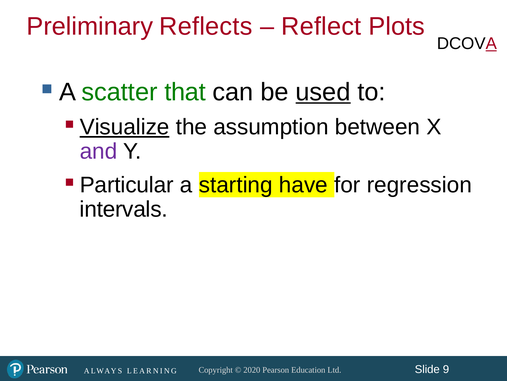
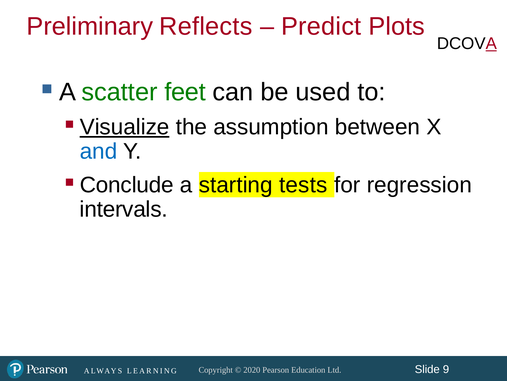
Reflect: Reflect -> Predict (321, 26)
that: that -> feet (185, 92)
used underline: present -> none (323, 92)
and colour: purple -> blue (99, 151)
Particular: Particular -> Conclude (127, 185)
have: have -> tests (303, 185)
